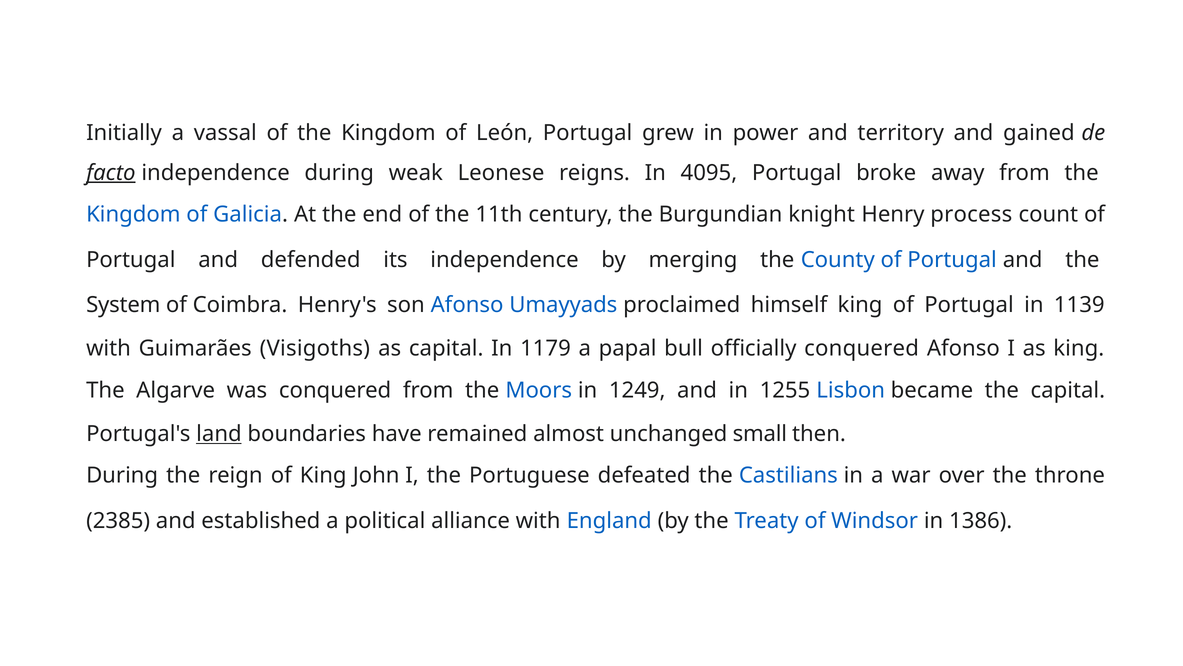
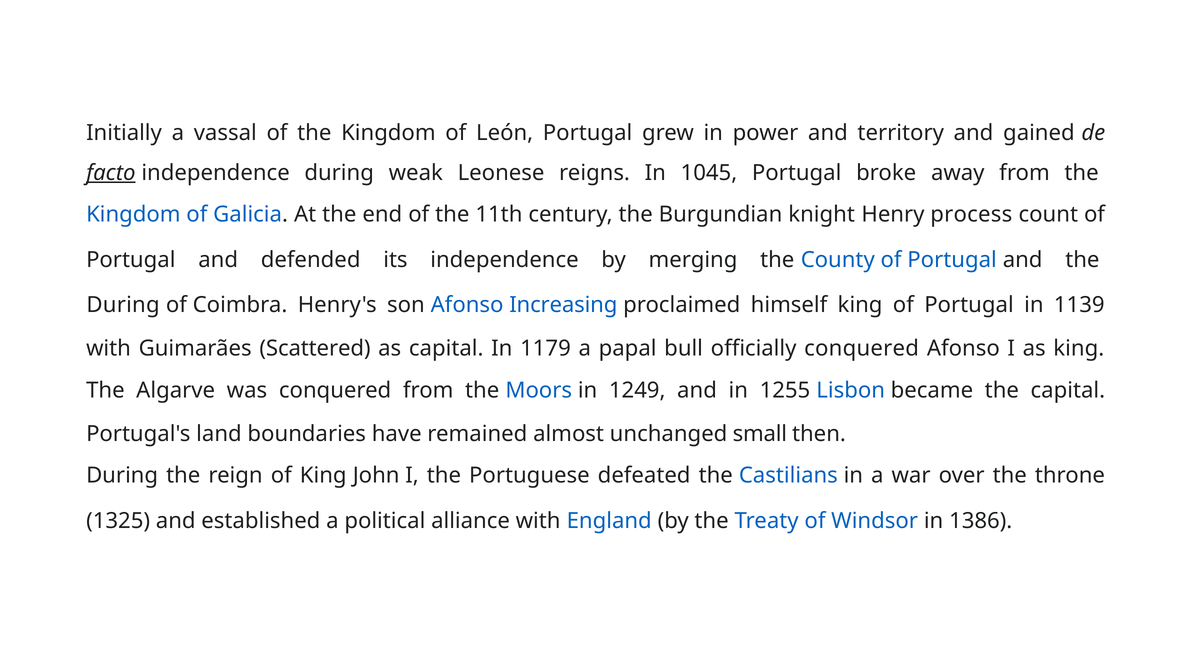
4095: 4095 -> 1045 (709, 173)
System: System -> During (123, 305)
Umayyads: Umayyads -> Increasing (563, 305)
Visigoths: Visigoths -> Scattered (315, 348)
land underline: present -> none (219, 434)
2385: 2385 -> 1325 (118, 520)
